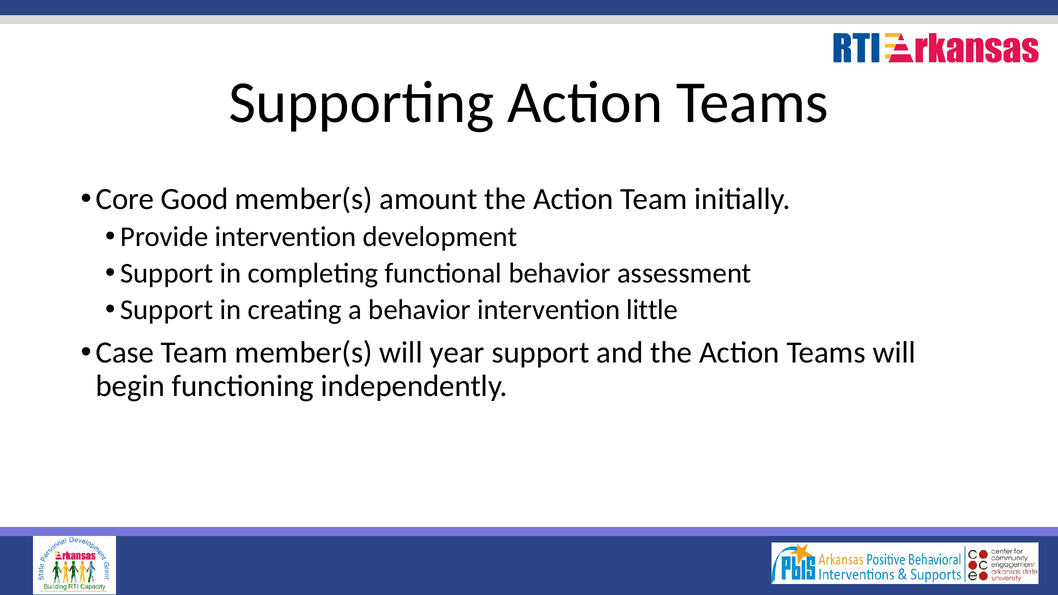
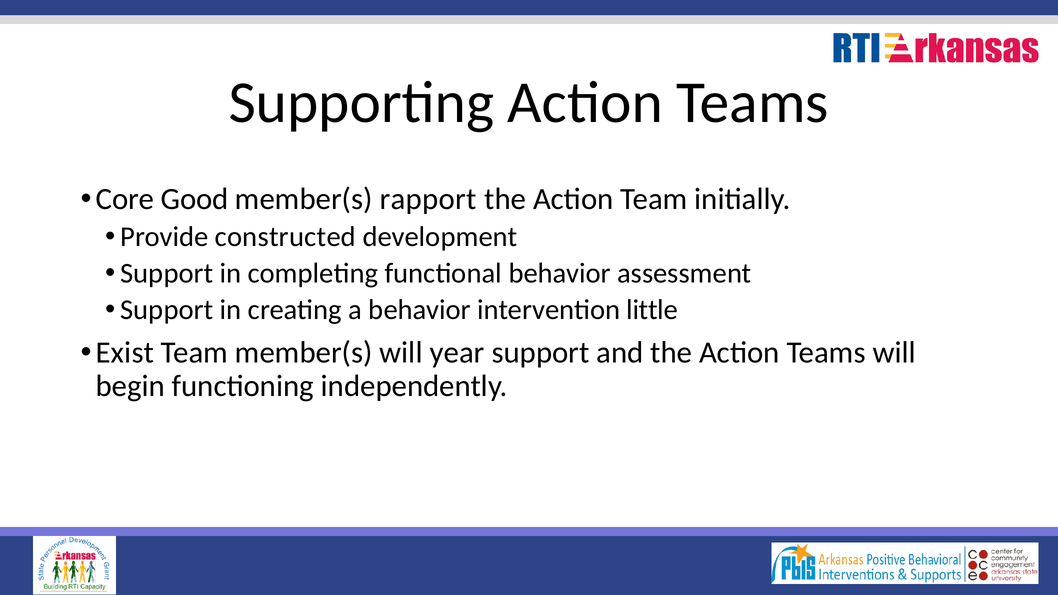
amount: amount -> rapport (428, 199)
Provide intervention: intervention -> constructed (285, 237)
Case: Case -> Exist (125, 353)
